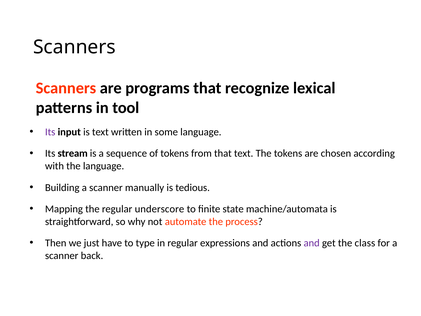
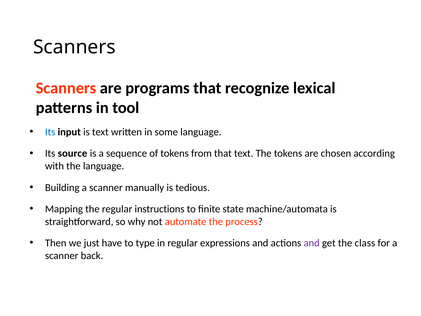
Its colour: purple -> blue (50, 132)
stream: stream -> source (73, 153)
underscore: underscore -> instructions (160, 209)
